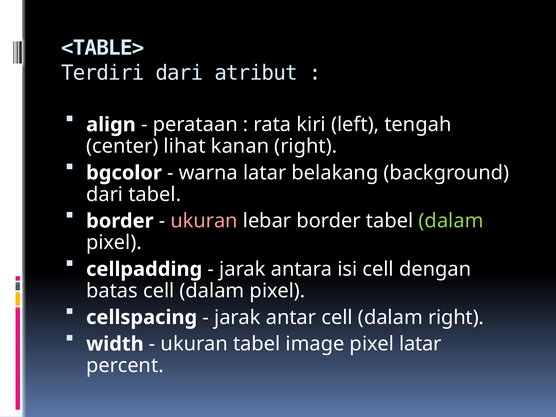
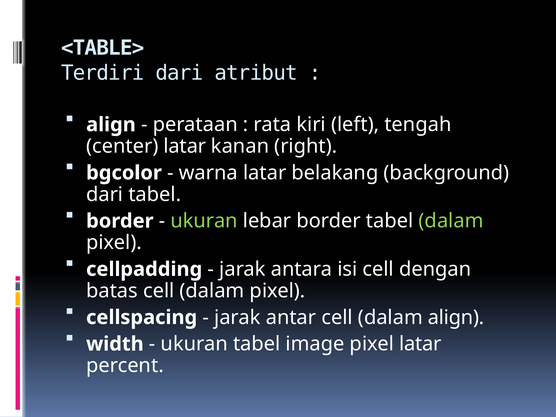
center lihat: lihat -> latar (185, 146)
ukuran colour: pink -> light green (204, 221)
dalam right: right -> align (456, 317)
